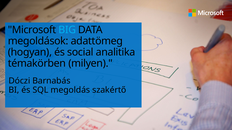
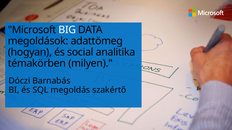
BIG colour: light blue -> white (67, 30)
